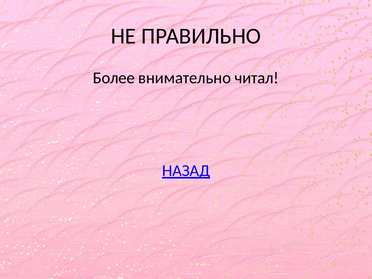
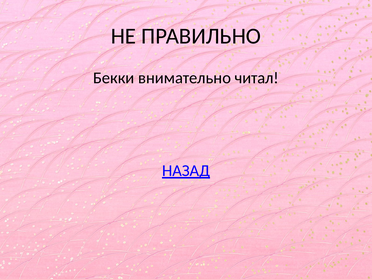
Более: Более -> Бекки (114, 78)
